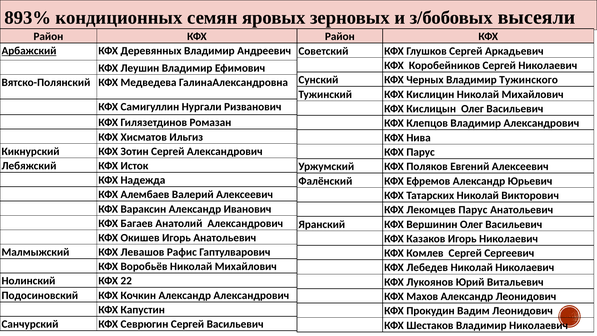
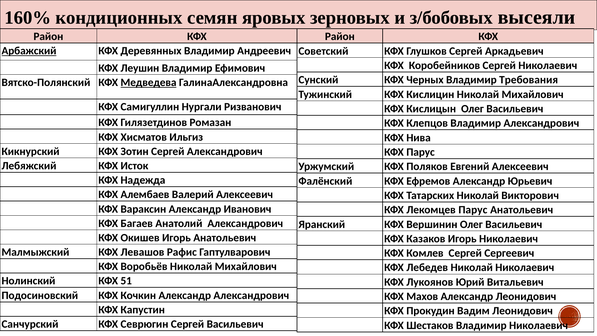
893%: 893% -> 160% (28, 18)
Тужинского: Тужинского -> Требования (529, 80)
Медведева underline: none -> present (149, 82)
22: 22 -> 51 (126, 281)
